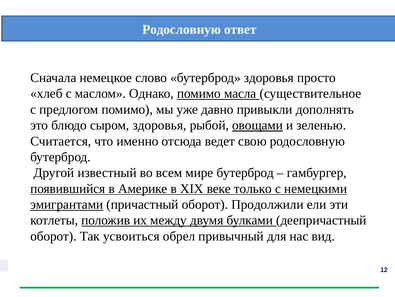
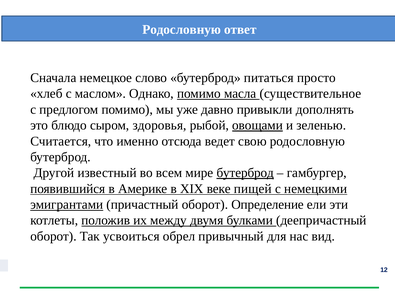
бутерброд здоровья: здоровья -> питаться (269, 78)
бутерброд underline: none -> present (245, 172)
только: только -> пищей (253, 188)
Продолжили: Продолжили -> Определение (268, 204)
